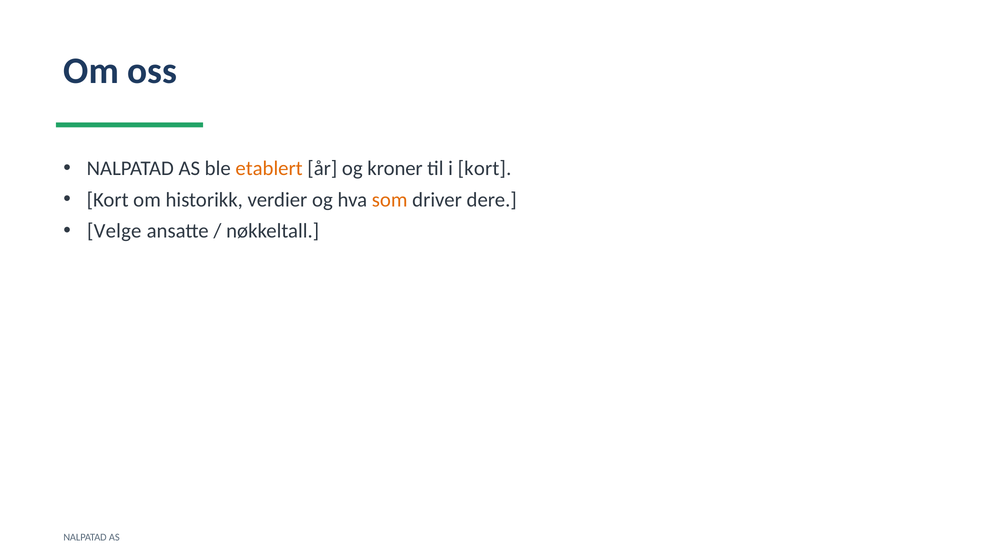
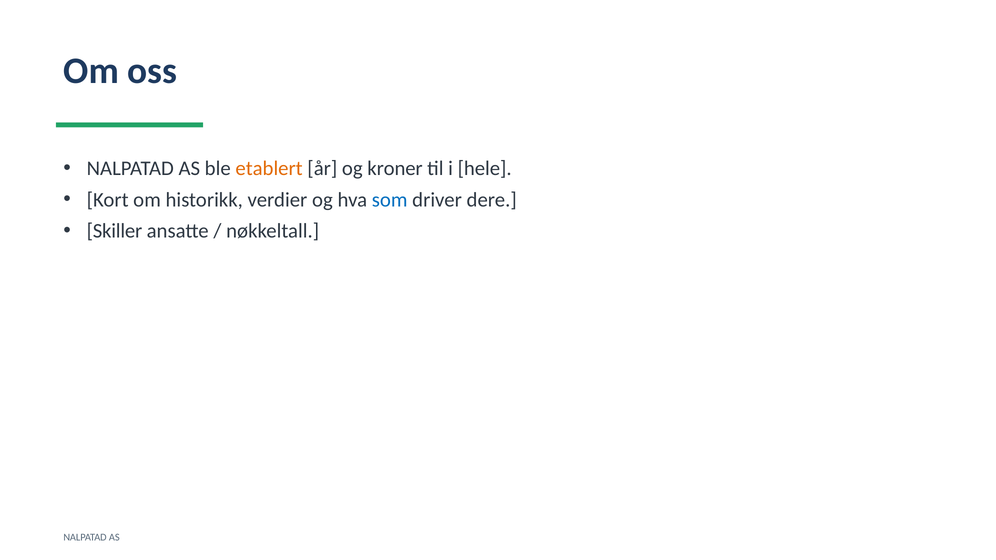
i kort: kort -> hele (485, 169)
som colour: orange -> blue (390, 200)
Velge: Velge -> Skiller (114, 231)
